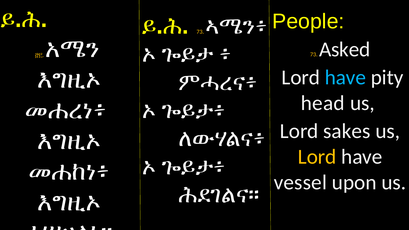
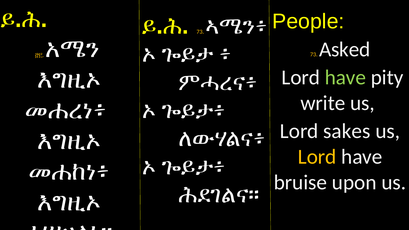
have colour: light blue -> light green (345, 78)
head: head -> write (323, 103)
vessel: vessel -> bruise (300, 182)
